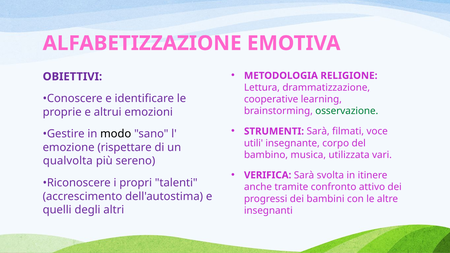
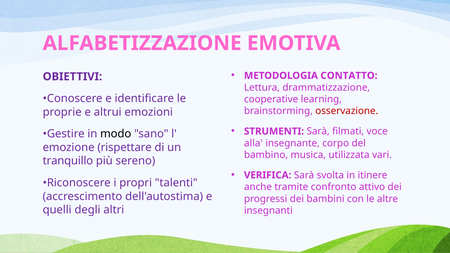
RELIGIONE: RELIGIONE -> CONTATTO (349, 76)
osservazione colour: green -> red (347, 111)
utili: utili -> alla (253, 143)
qualvolta: qualvolta -> tranquillo (68, 161)
